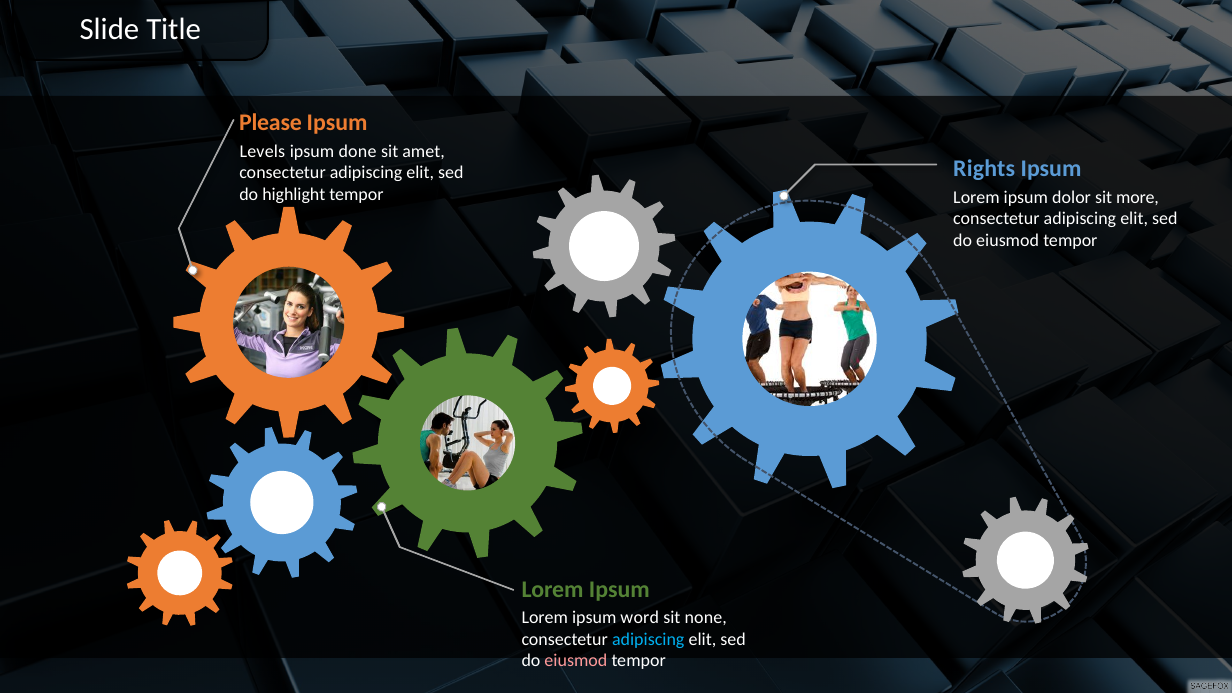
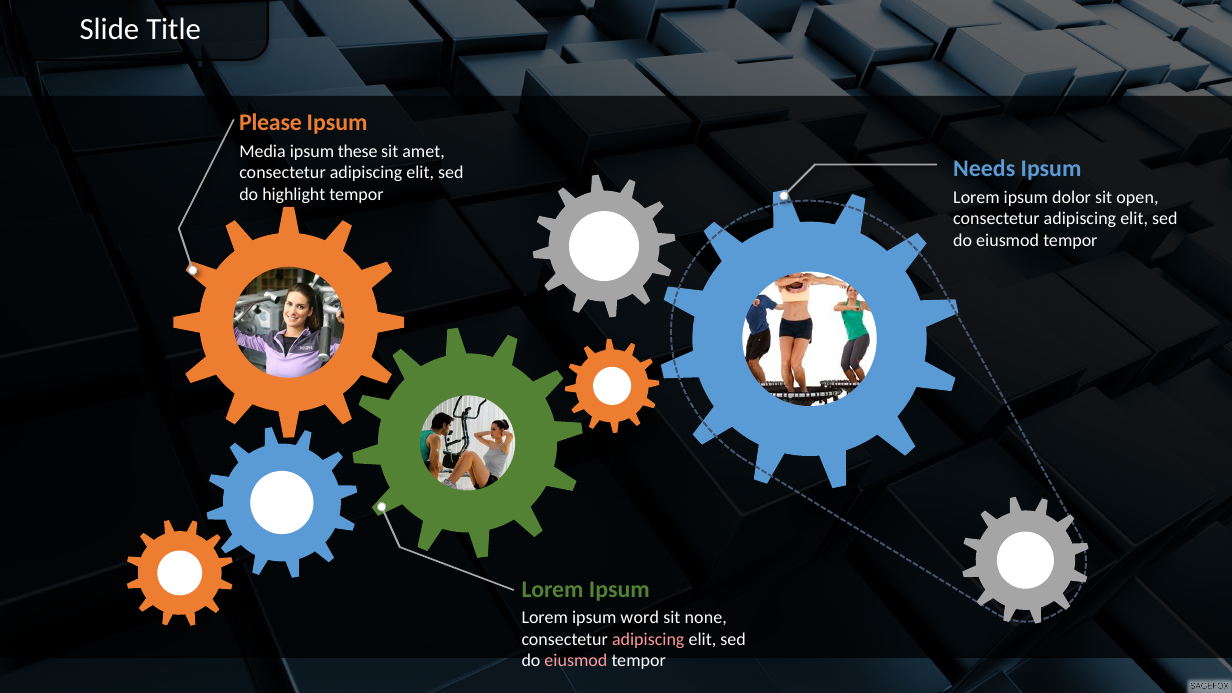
Levels: Levels -> Media (263, 151)
done: done -> these (358, 151)
Rights: Rights -> Needs (984, 169)
more: more -> open (1137, 197)
adipiscing colour: light blue -> pink (648, 639)
